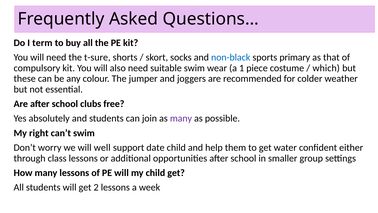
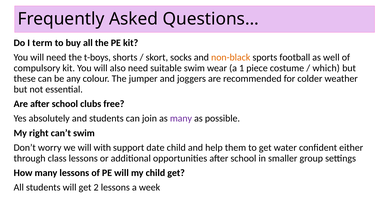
t-sure: t-sure -> t-boys (97, 57)
non-black colour: blue -> orange (231, 57)
primary: primary -> football (295, 57)
that: that -> well (331, 57)
well: well -> with (102, 147)
